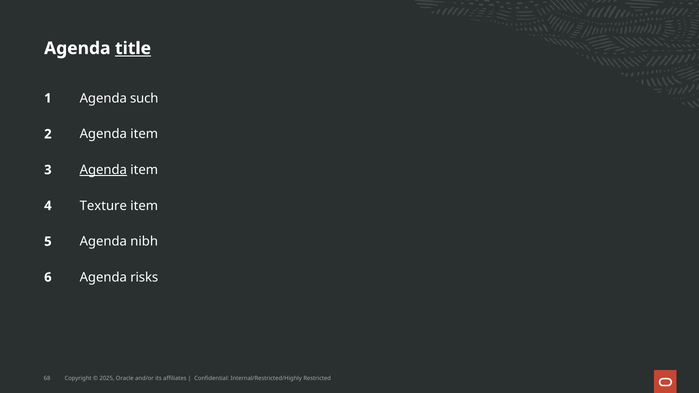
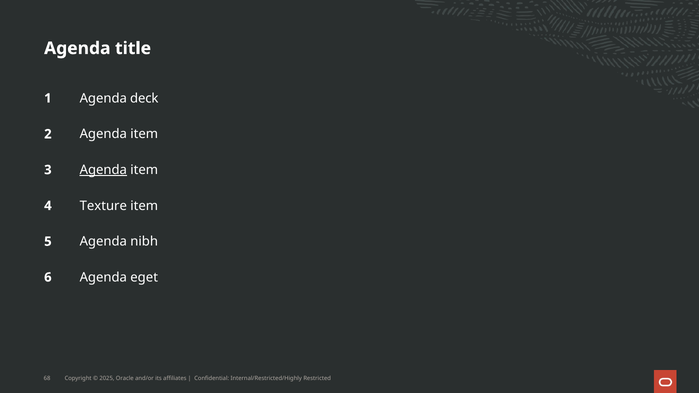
title underline: present -> none (133, 48)
such: such -> deck (144, 98)
risks: risks -> eget (144, 277)
